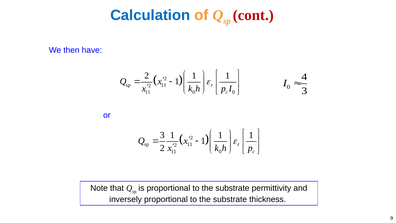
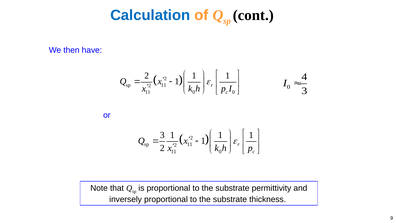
cont colour: red -> black (253, 15)
